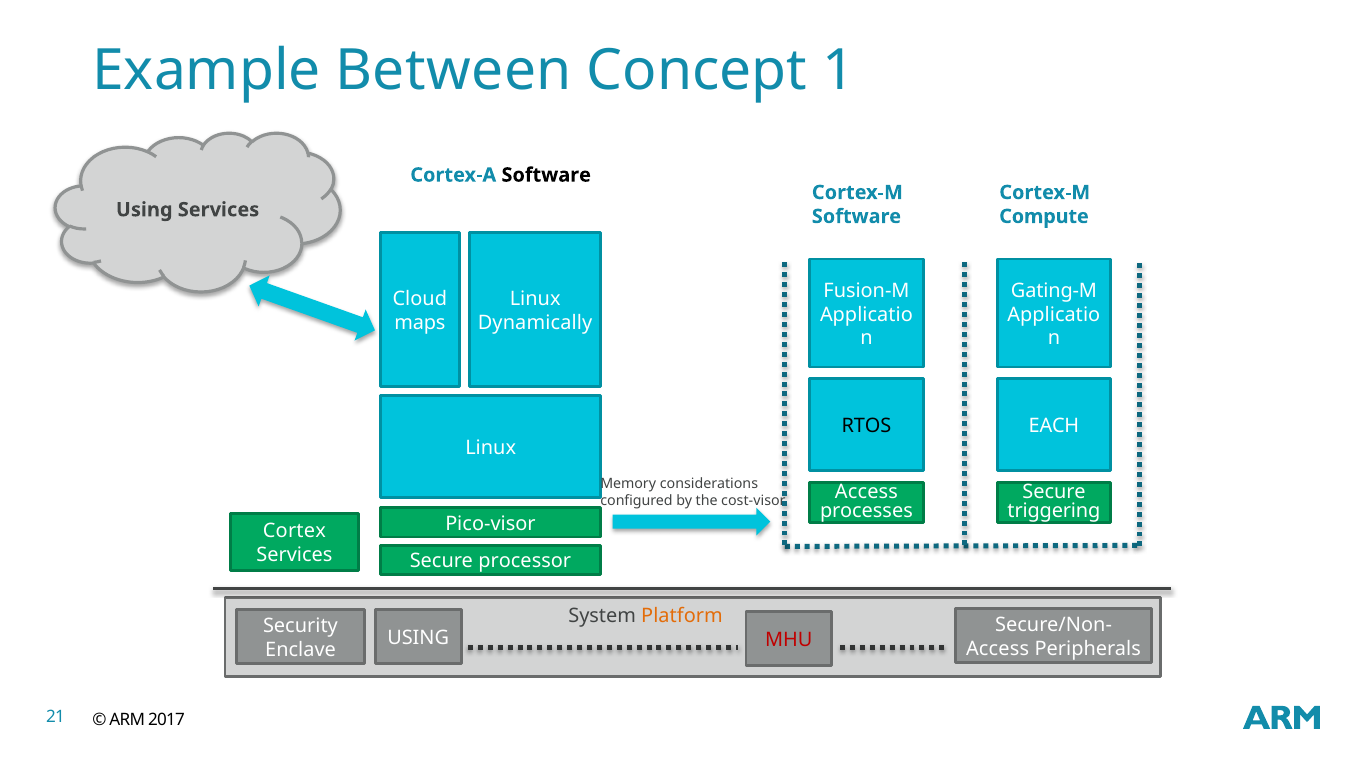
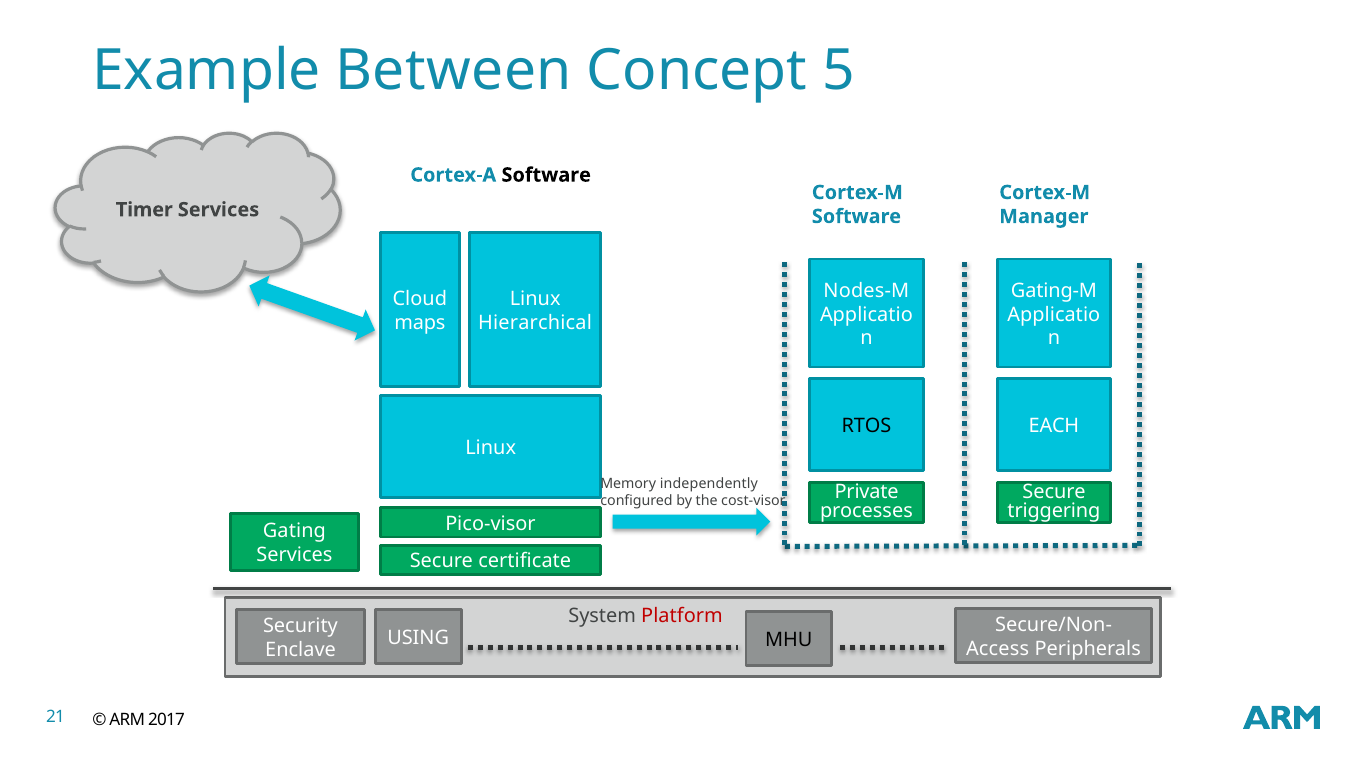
1: 1 -> 5 (838, 71)
Using: Using -> Timer (144, 210)
Compute: Compute -> Manager (1044, 216)
Fusion-M: Fusion-M -> Nodes-M (866, 290)
Dynamically: Dynamically -> Hierarchical (535, 323)
considerations: considerations -> independently (709, 483)
Access: Access -> Private (867, 492)
Cortex: Cortex -> Gating (294, 531)
processor: processor -> certificate (525, 561)
Platform colour: orange -> red (682, 615)
MHU colour: red -> black (789, 639)
